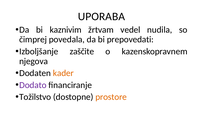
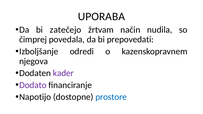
kaznivim: kaznivim -> zatečejo (66, 30)
vedel: vedel -> način (130, 30)
zaščite: zaščite -> odredi (82, 51)
kader colour: orange -> purple (63, 73)
Tožilstvo: Tožilstvo -> Napotijo (35, 97)
prostore colour: orange -> blue (111, 97)
